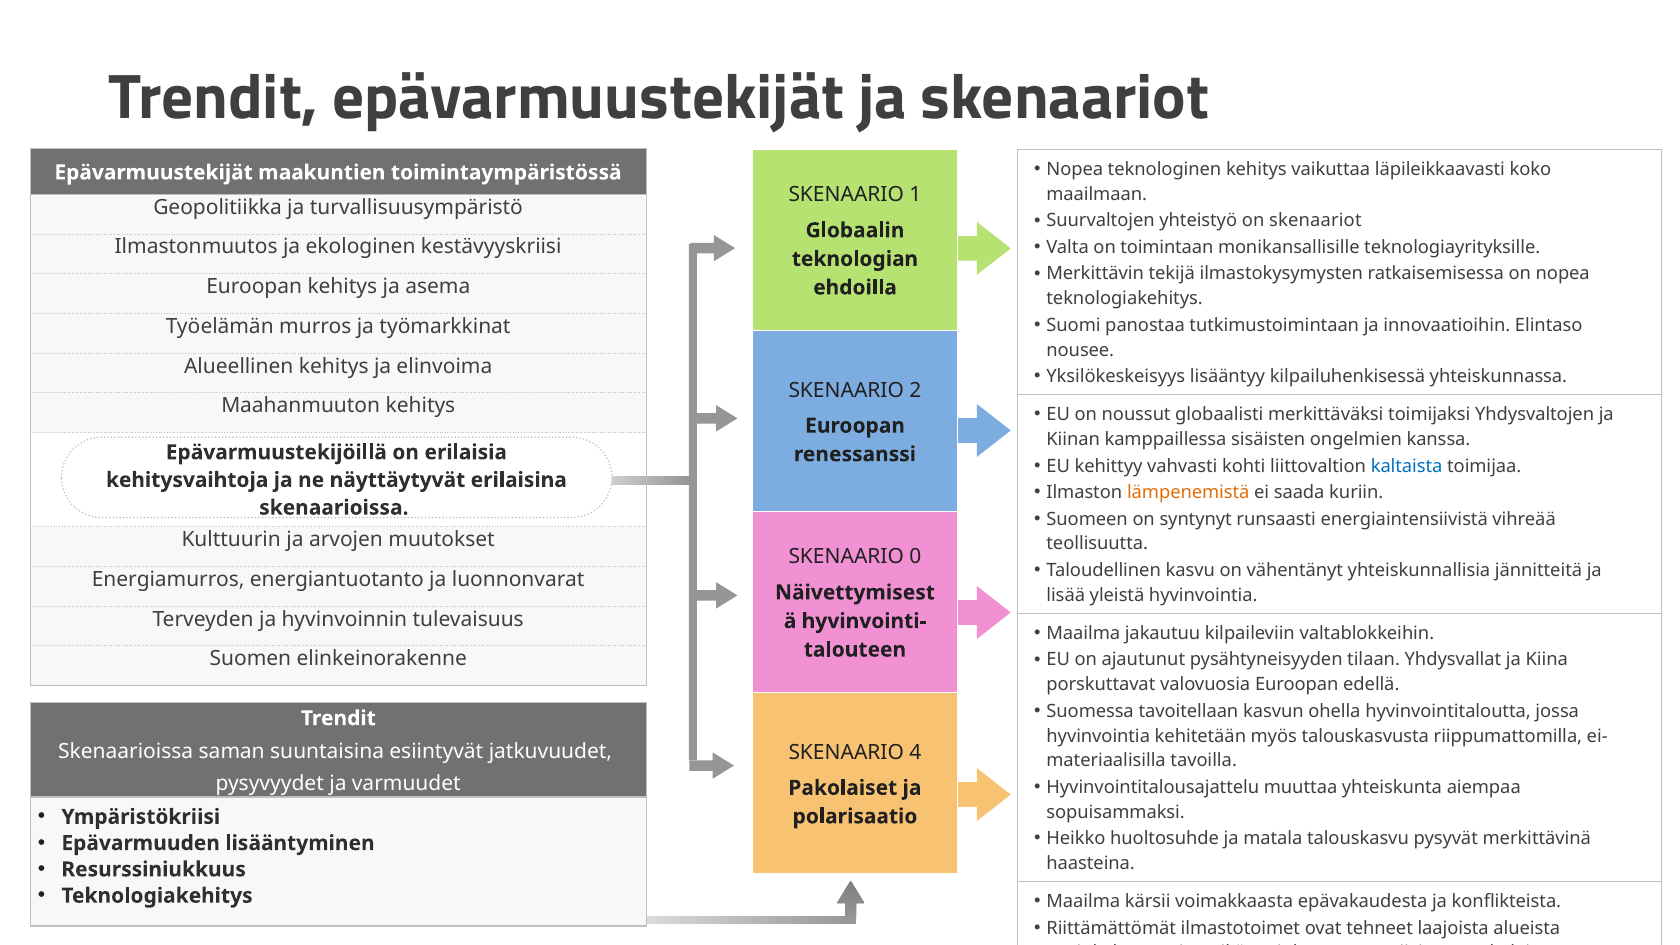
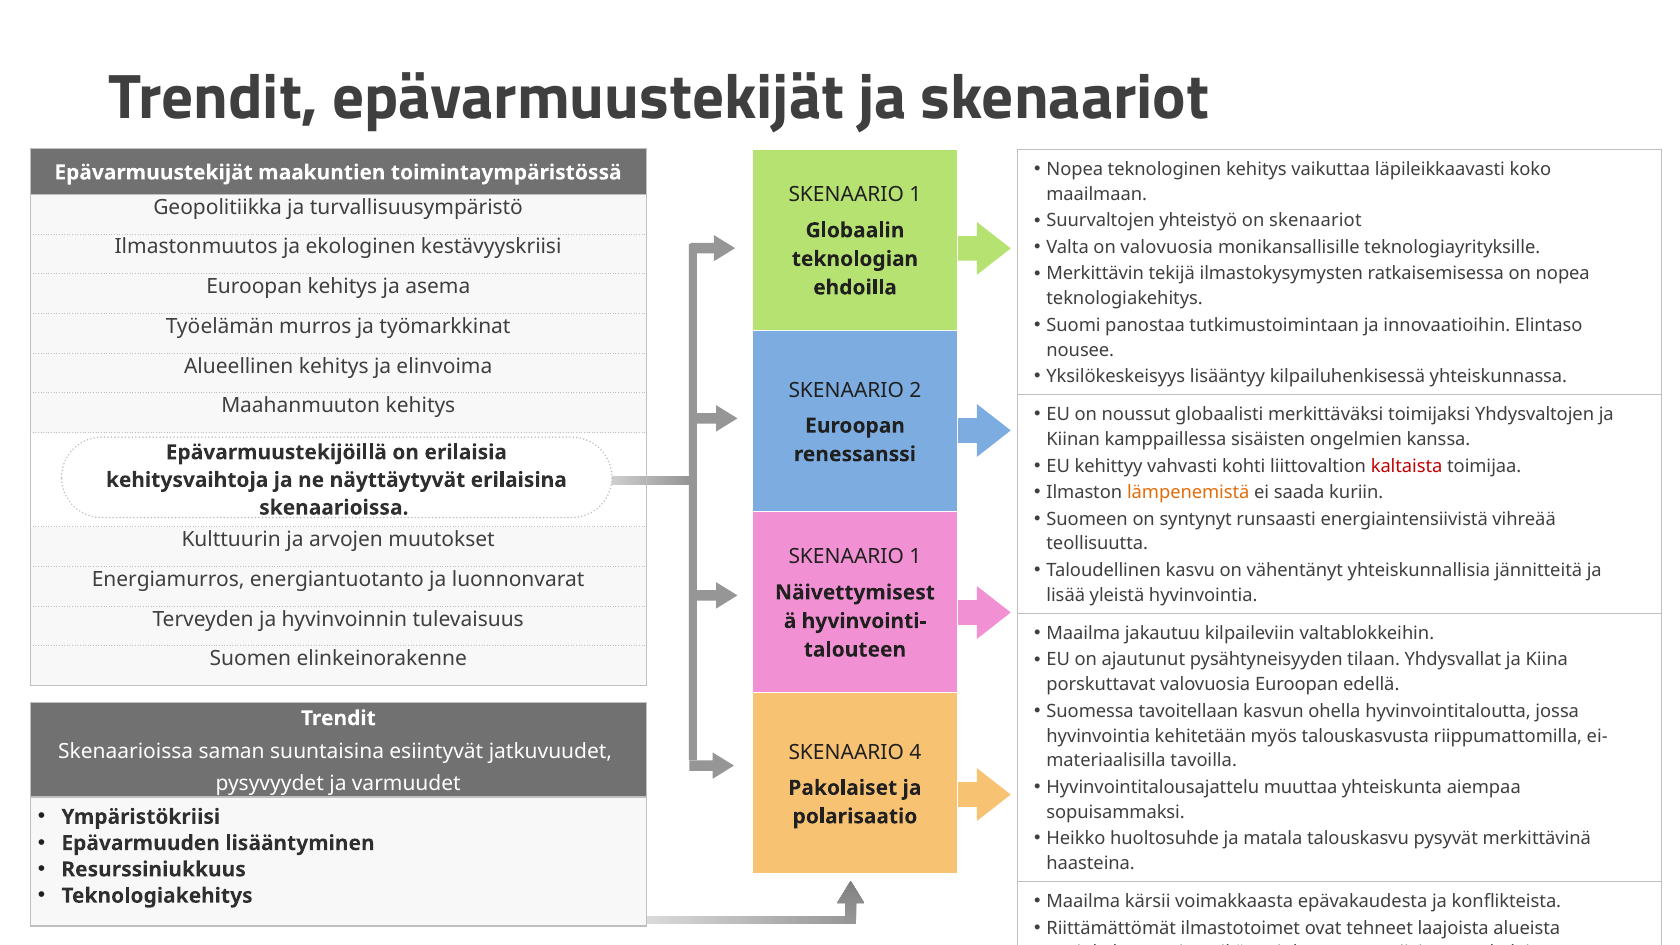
on toimintaan: toimintaan -> valovuosia (1167, 247)
kaltaista colour: blue -> red (1407, 466)
0: 0 -> 1 (915, 557)
